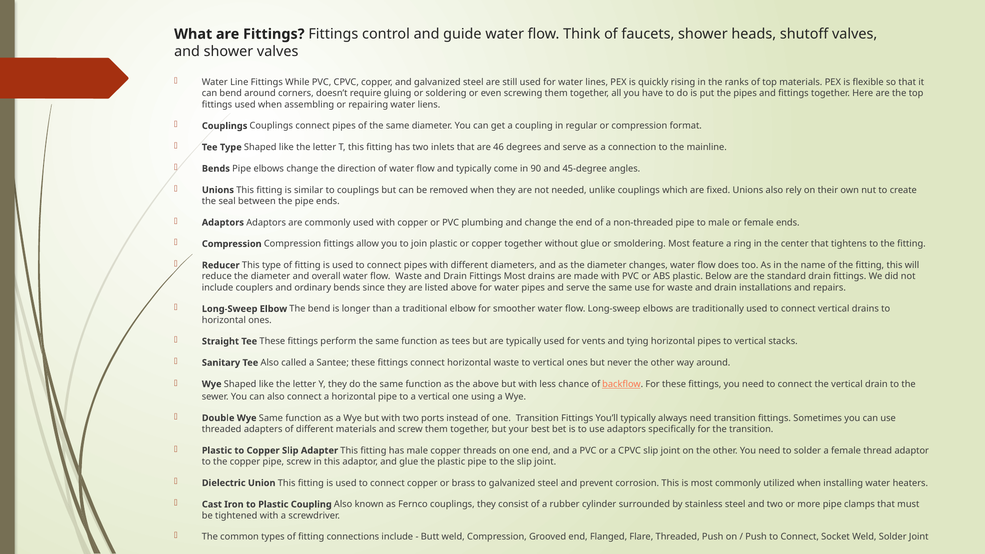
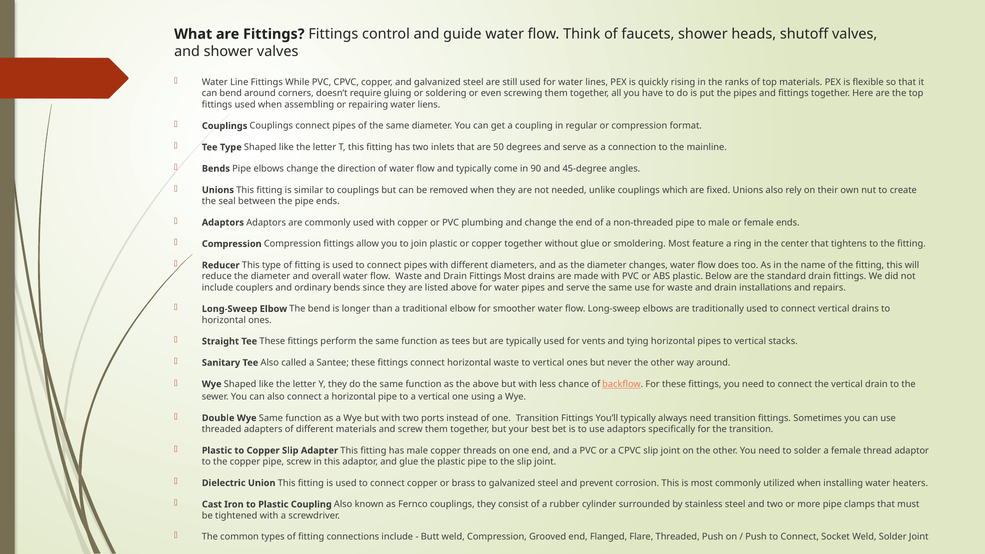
46: 46 -> 50 (499, 147)
